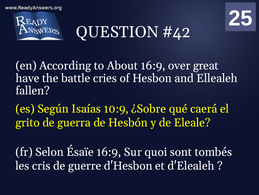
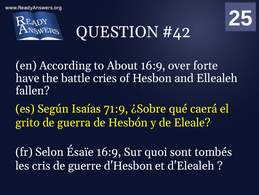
great: great -> forte (206, 65)
10:9: 10:9 -> 71:9 (116, 108)
